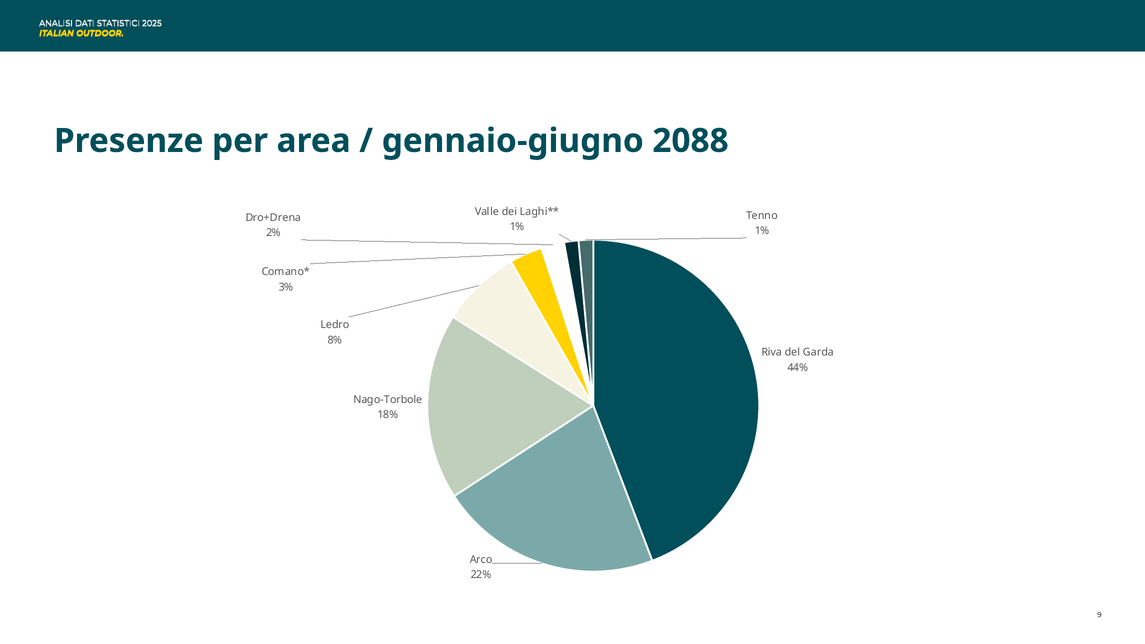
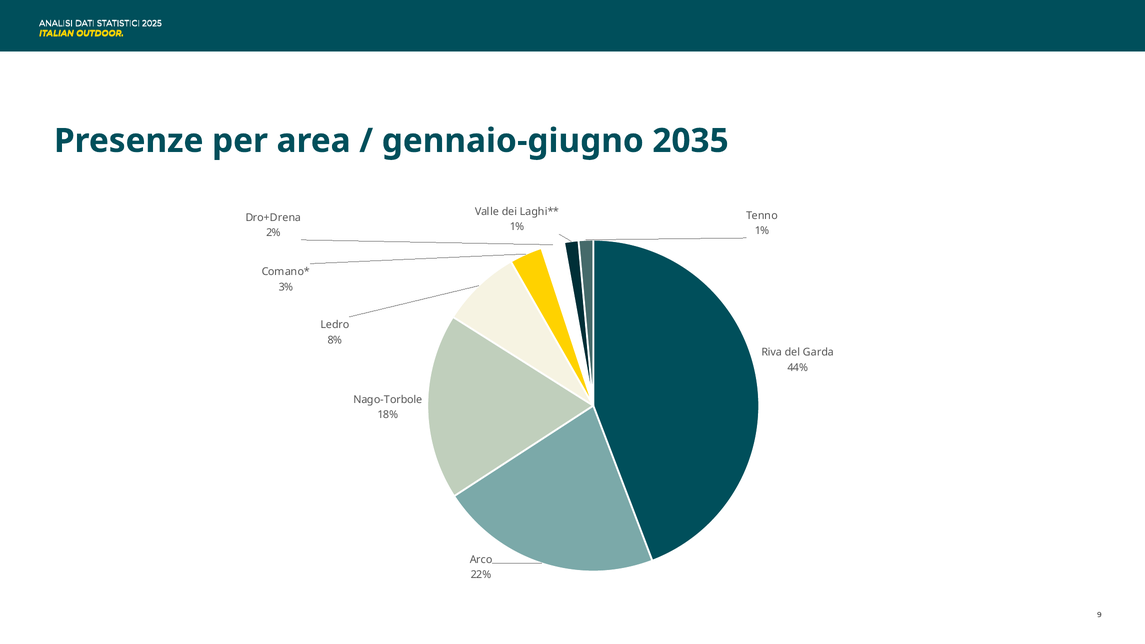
2088: 2088 -> 2035 (691, 141)
